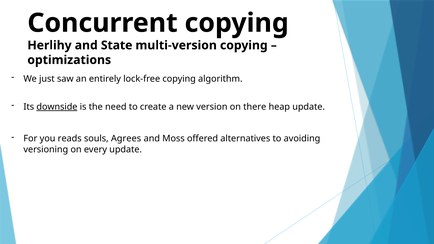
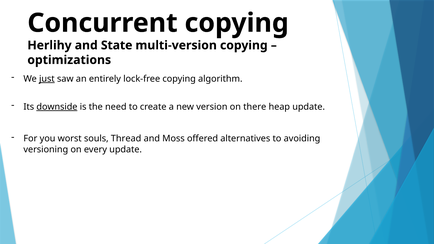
just underline: none -> present (47, 79)
reads: reads -> worst (70, 139)
Agrees: Agrees -> Thread (126, 139)
